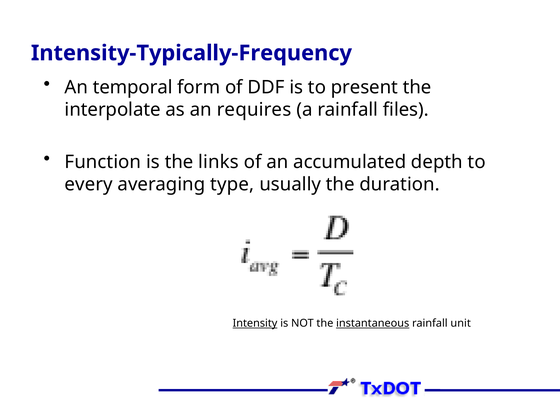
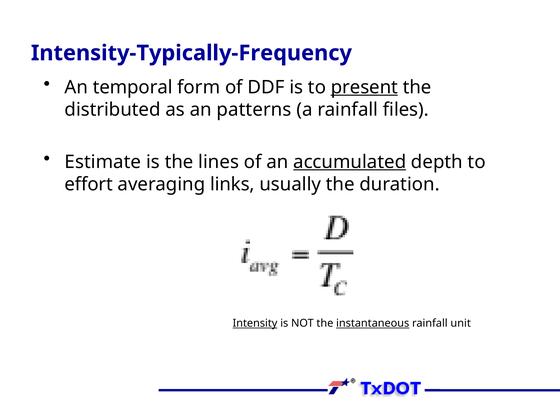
present underline: none -> present (364, 87)
interpolate: interpolate -> distributed (113, 110)
requires: requires -> patterns (254, 110)
Function: Function -> Estimate (103, 162)
links: links -> lines (219, 162)
accumulated underline: none -> present (350, 162)
every: every -> effort (89, 184)
type: type -> links (232, 184)
